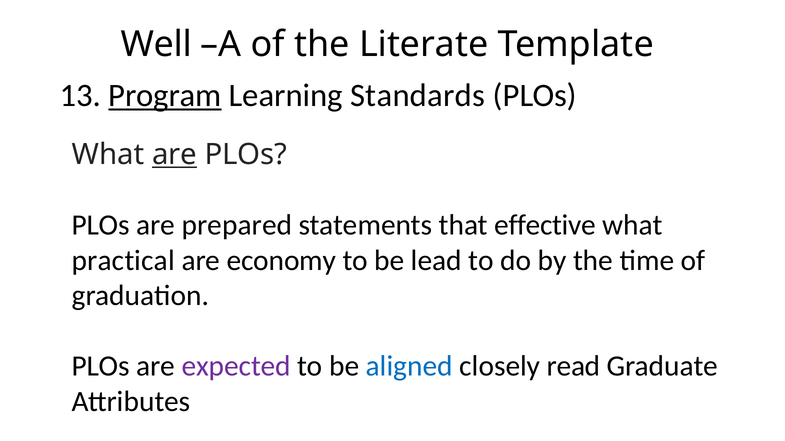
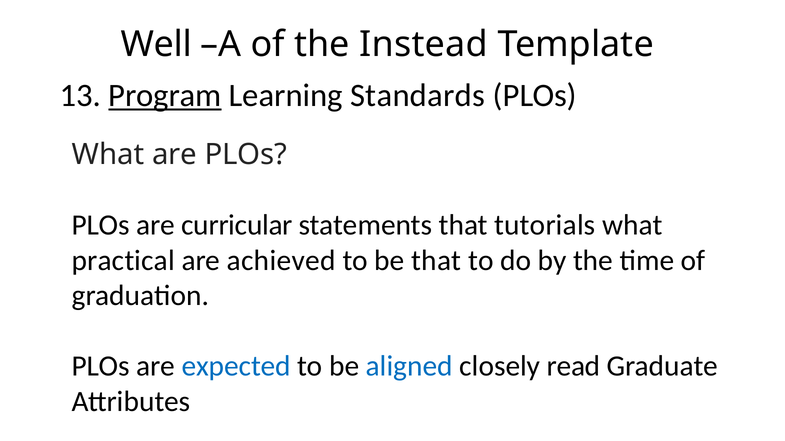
Literate: Literate -> Instead (423, 44)
are underline: present -> none (175, 155)
prepared: prepared -> curricular (237, 225)
effective: effective -> tutorials (545, 225)
economy: economy -> achieved (281, 261)
be lead: lead -> that (436, 261)
expected colour: purple -> blue (236, 367)
